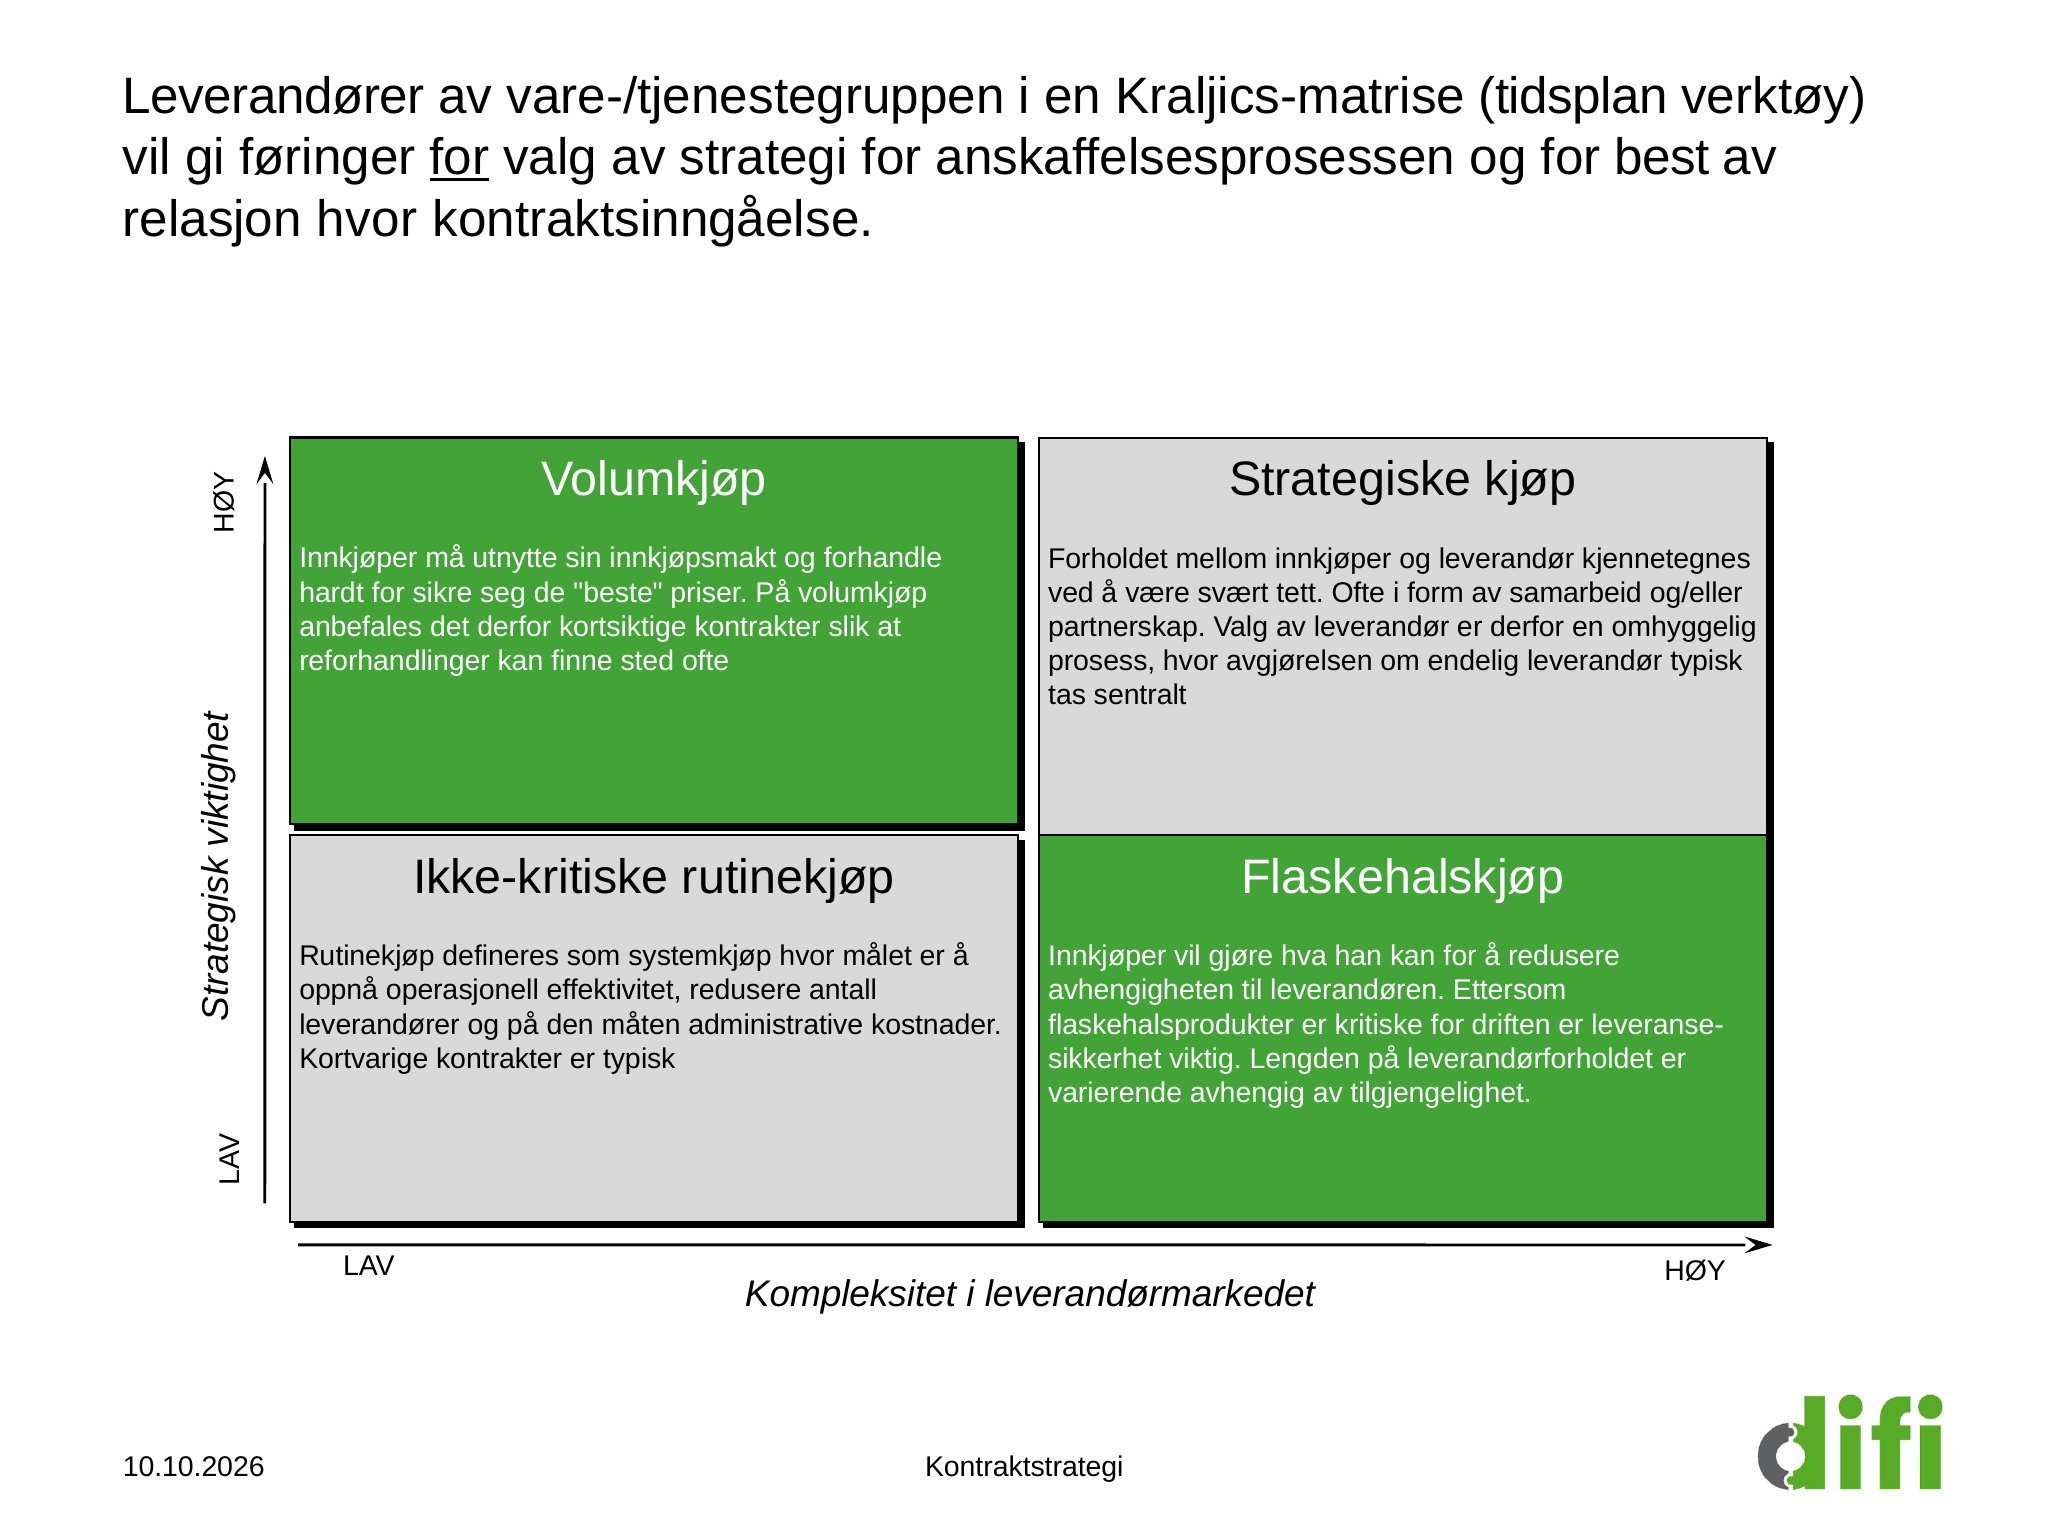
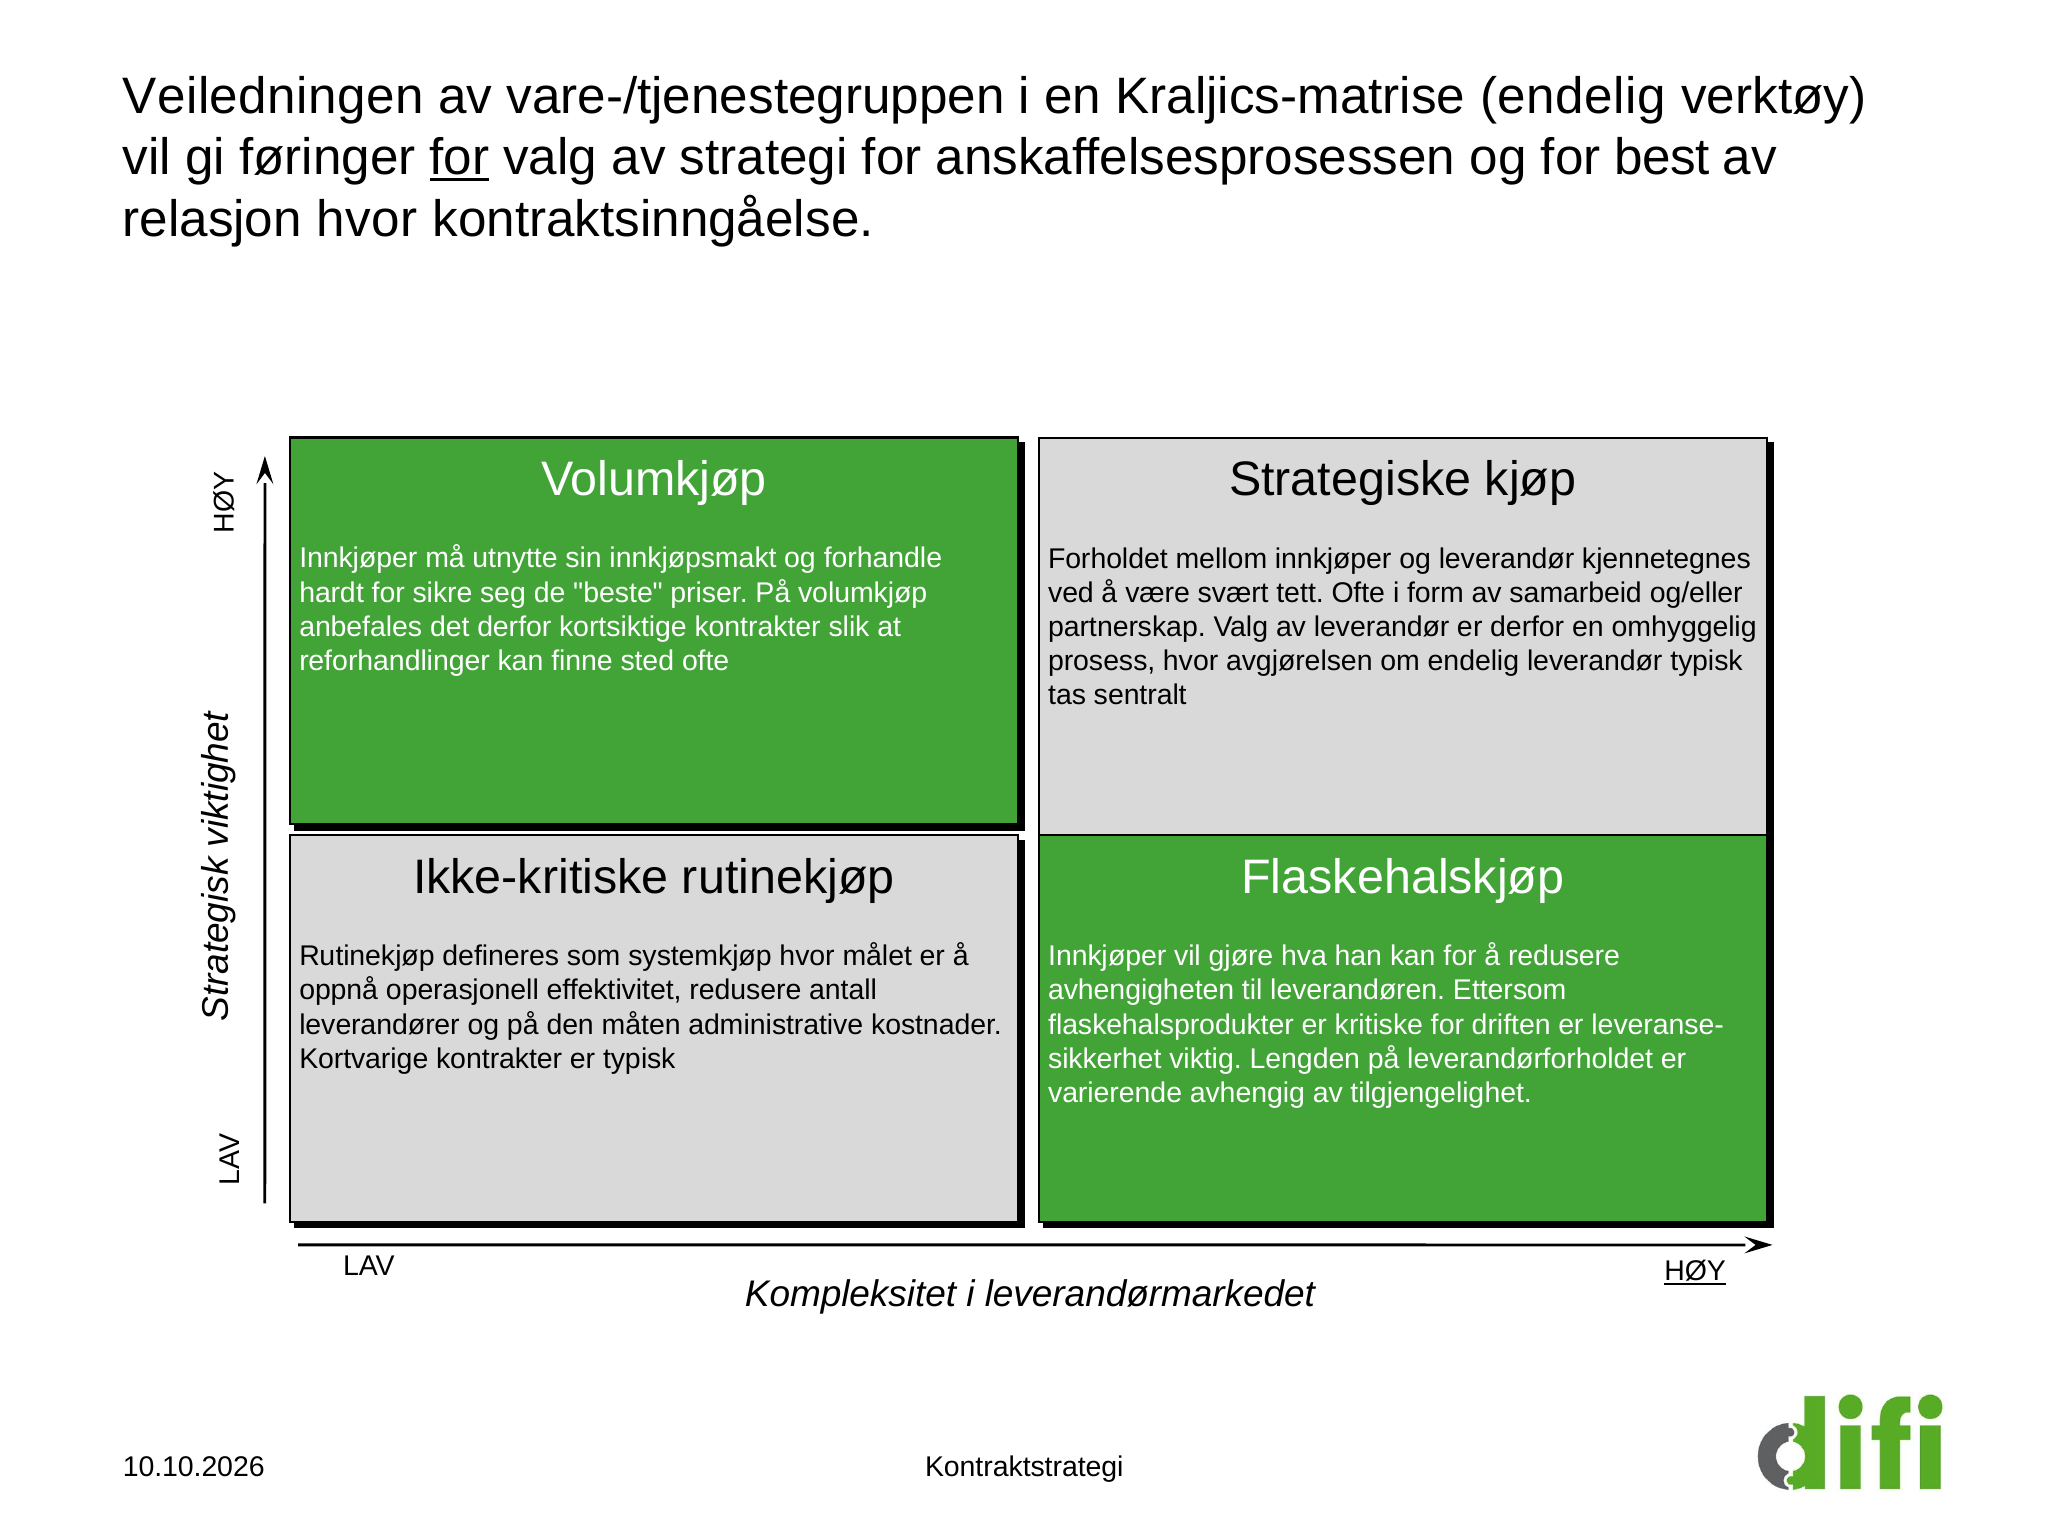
Leverandører: Leverandører -> Veiledningen (273, 96)
Kraljics-matrise tidsplan: tidsplan -> endelig (1573, 96)
HØY underline: none -> present (1695, 1271)
